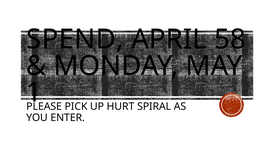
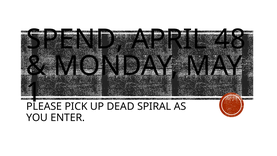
58: 58 -> 48 (230, 39)
HURT: HURT -> DEAD (121, 106)
